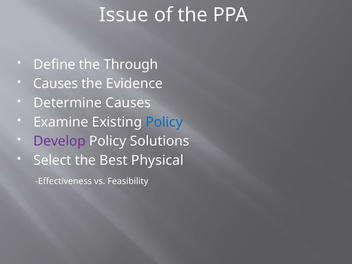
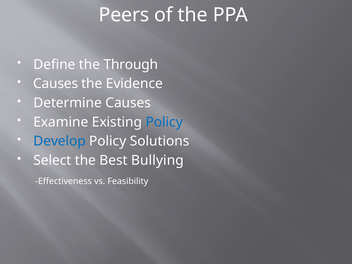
Issue: Issue -> Peers (124, 15)
Develop colour: purple -> blue (60, 141)
Physical: Physical -> Bullying (157, 160)
